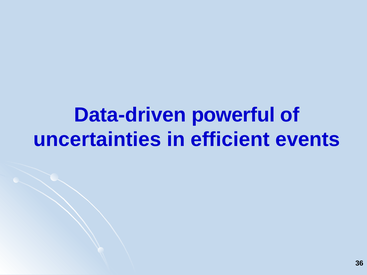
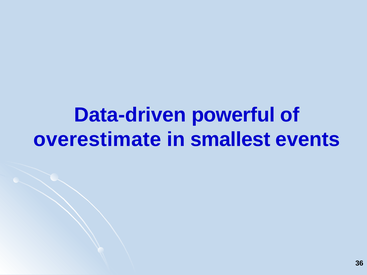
uncertainties: uncertainties -> overestimate (97, 139)
efficient: efficient -> smallest (230, 139)
